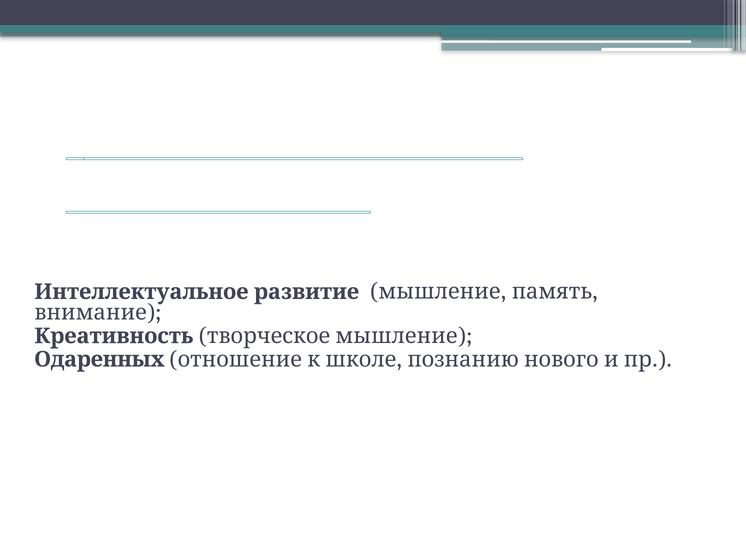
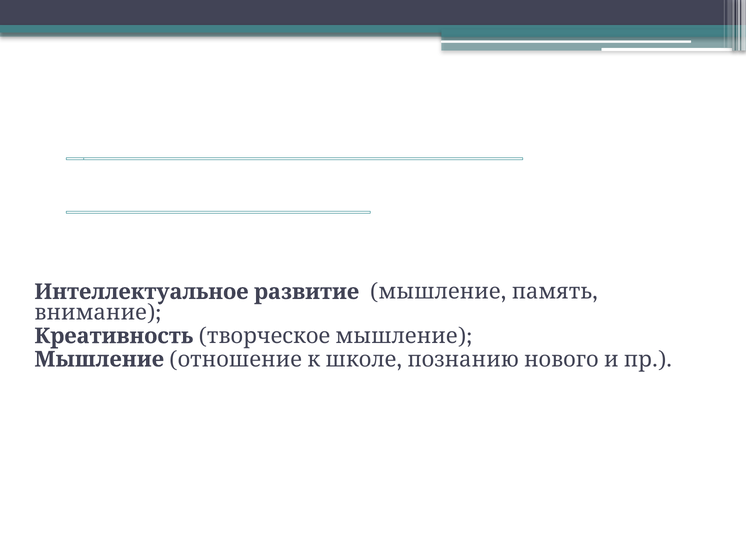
Одаренных: Одаренных -> Мышление (99, 360)
